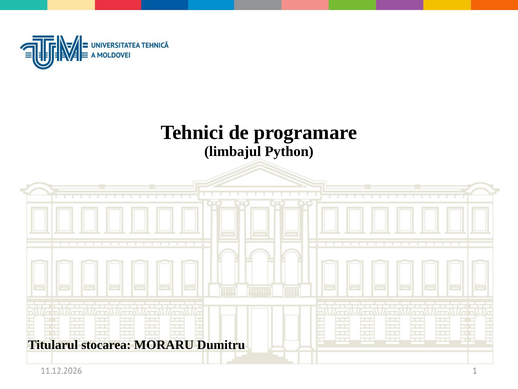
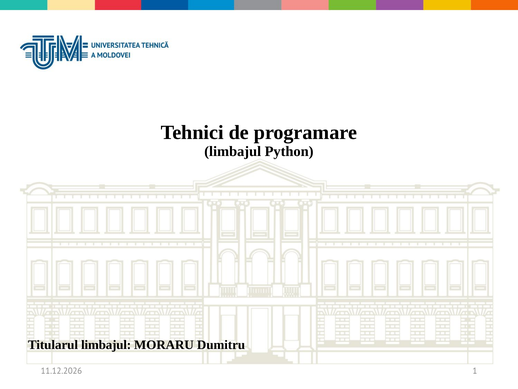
Titularul stocarea: stocarea -> limbajul (106, 344)
